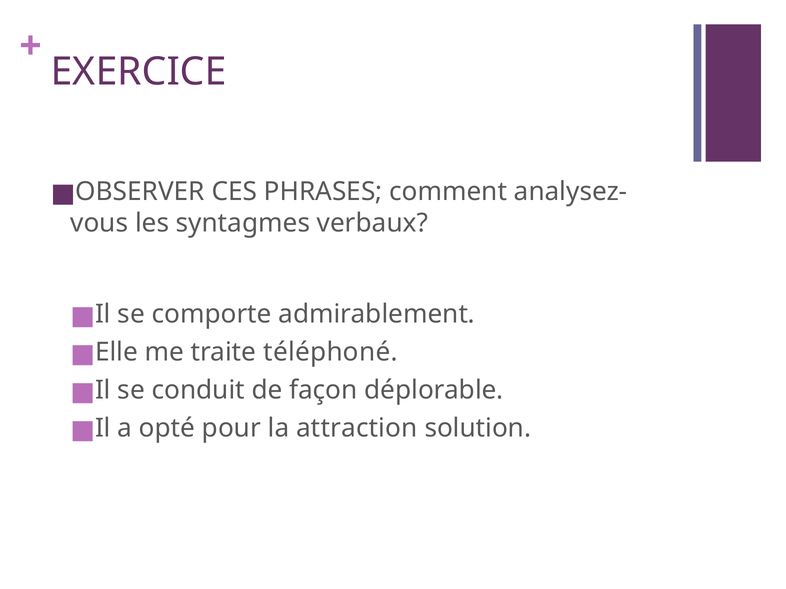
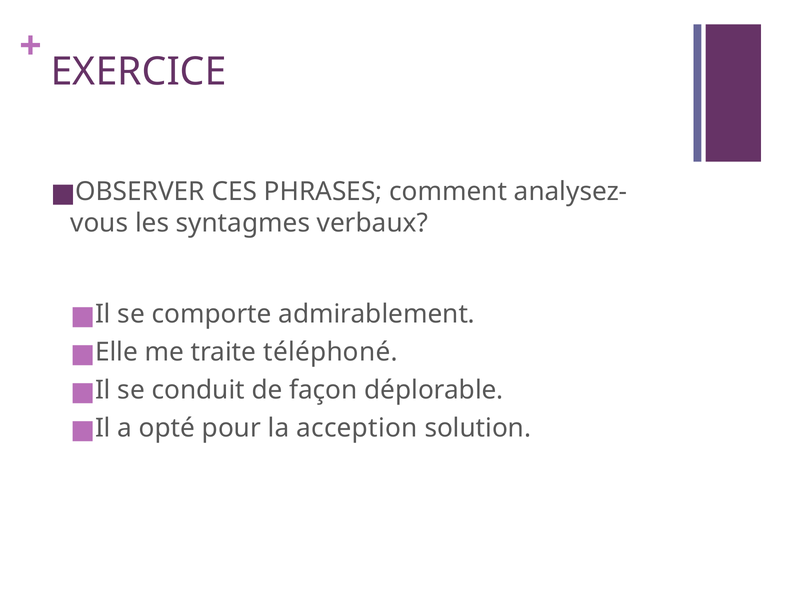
attraction: attraction -> acception (357, 429)
